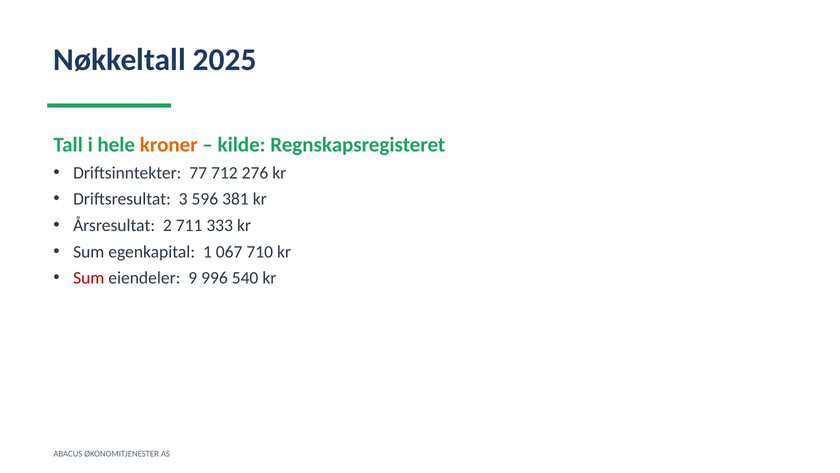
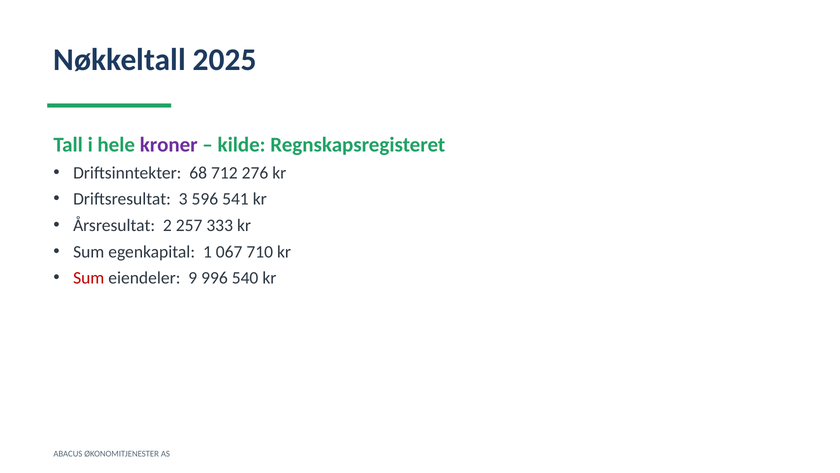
kroner colour: orange -> purple (169, 145)
77: 77 -> 68 (198, 173)
381: 381 -> 541 (235, 199)
711: 711 -> 257 (189, 225)
